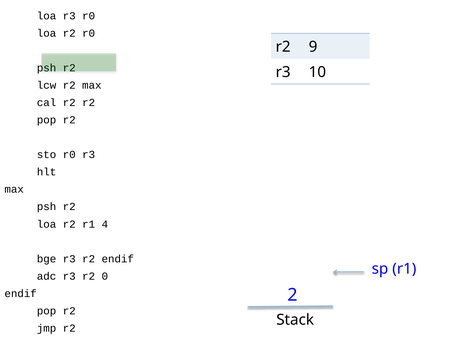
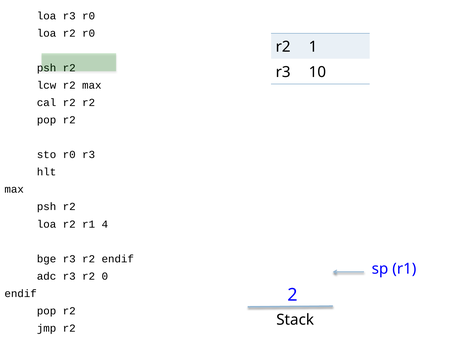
9: 9 -> 1 (313, 47)
